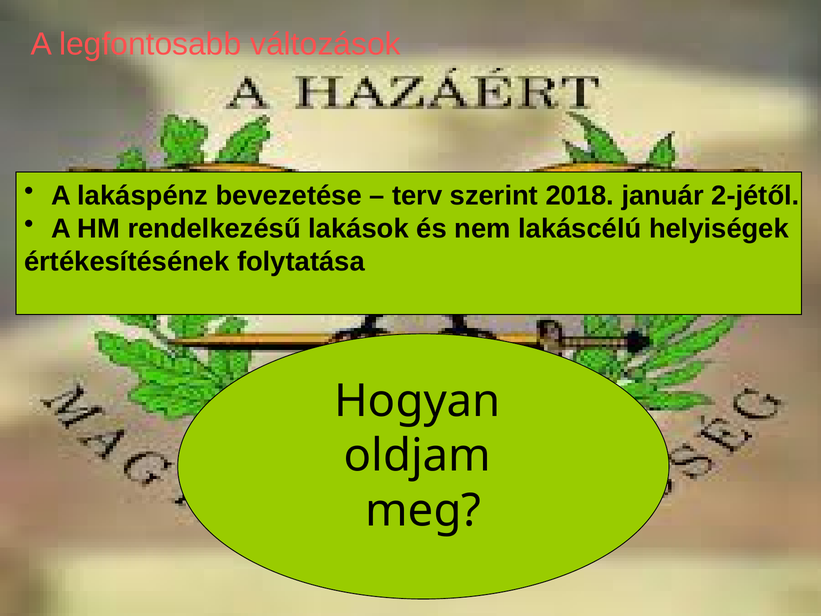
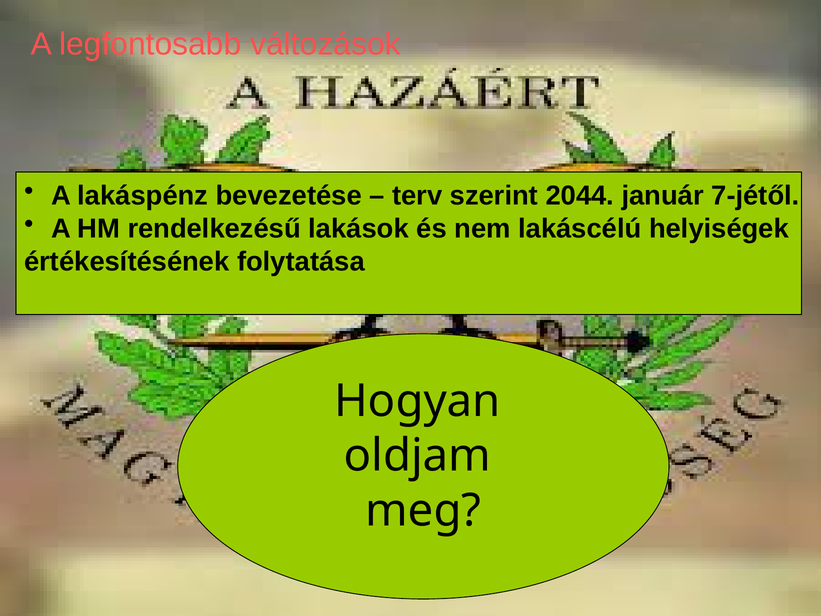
2018: 2018 -> 2044 (580, 196)
2-jétől: 2-jétől -> 7-jétől (755, 196)
